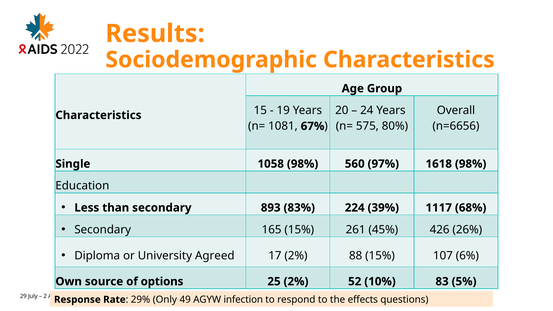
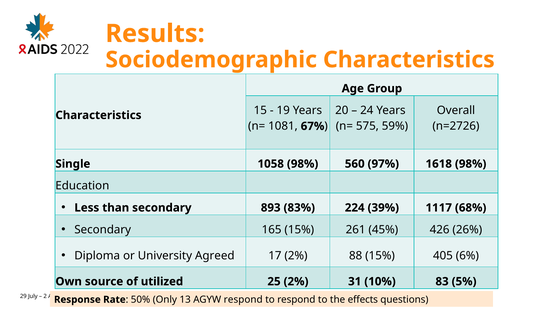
80%: 80% -> 59% (395, 126)
n=6656: n=6656 -> n=2726 (456, 126)
107: 107 -> 405 (443, 256)
options: options -> utilized (162, 282)
52: 52 -> 31 (355, 282)
29%: 29% -> 50% (140, 300)
49: 49 -> 13 (185, 300)
infection: infection -> respond (243, 300)
